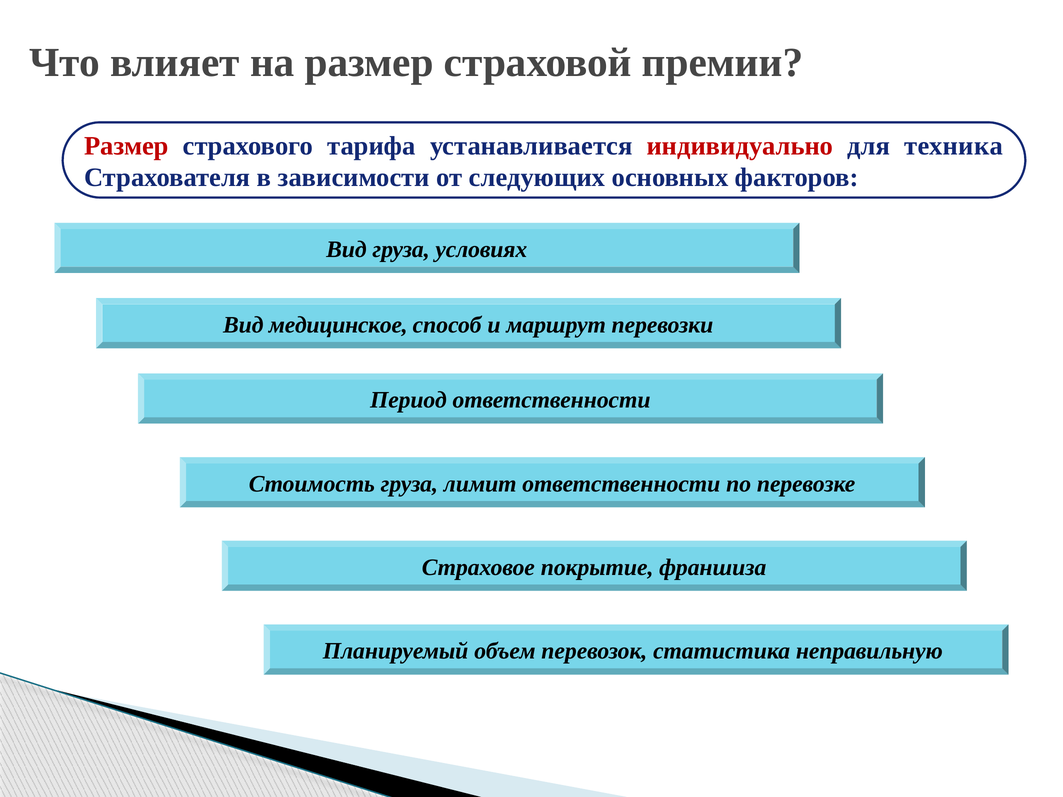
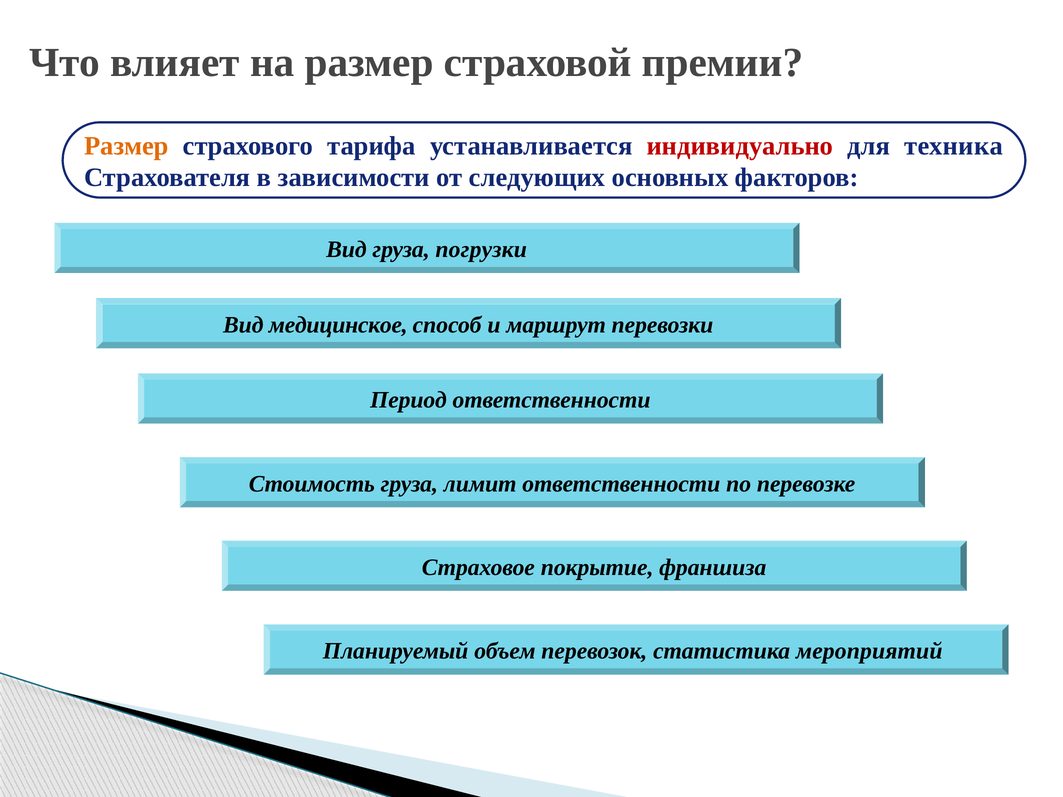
Размер colour: red -> orange (126, 146)
условиях: условиях -> погрузки (481, 250)
неправильную: неправильную -> мероприятий (869, 651)
